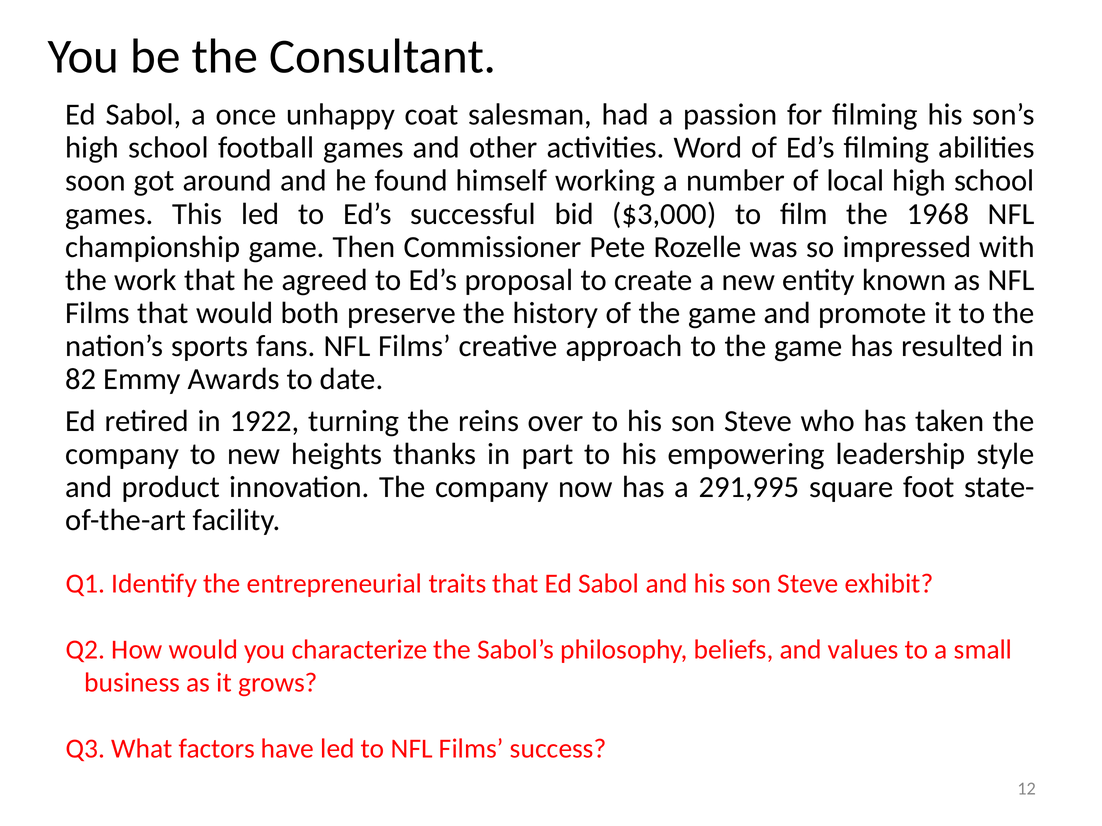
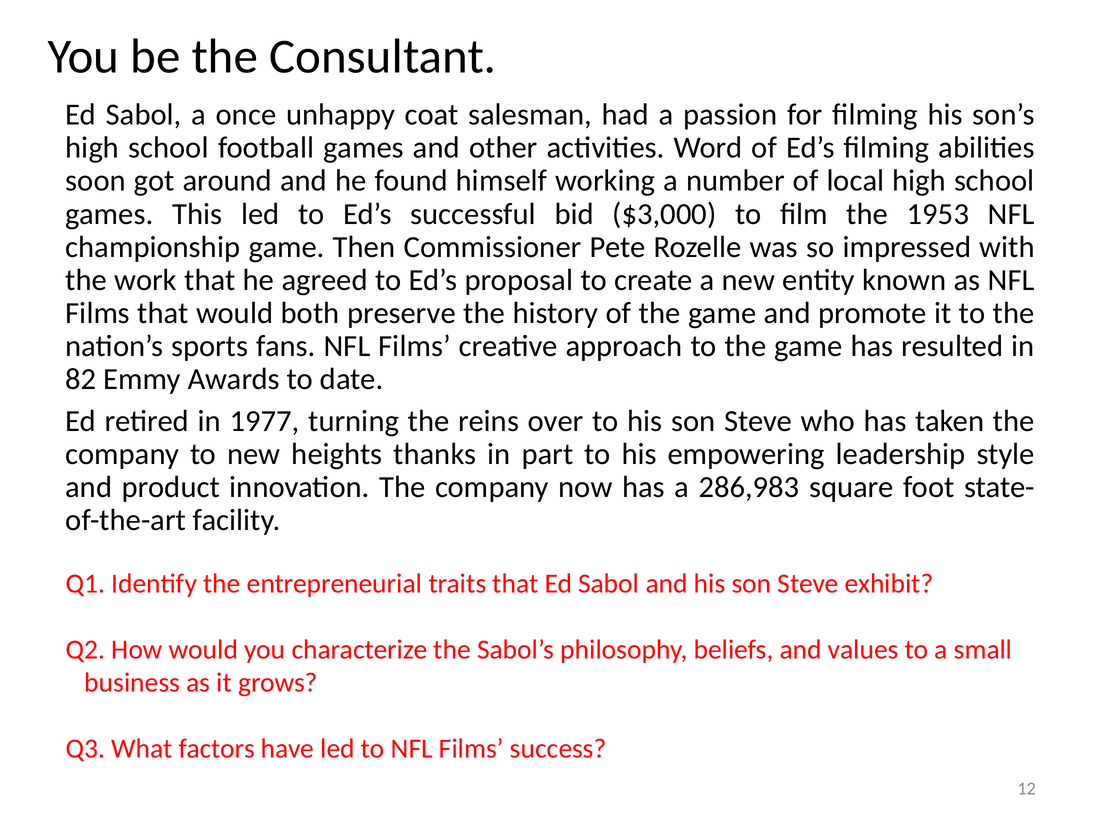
1968: 1968 -> 1953 (938, 214)
1922: 1922 -> 1977 (265, 421)
291,995: 291,995 -> 286,983 (749, 487)
